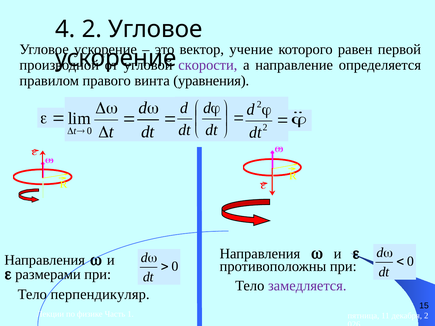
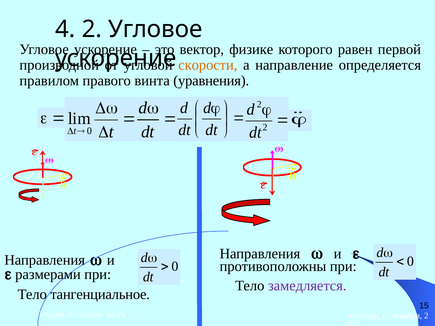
вектор учение: учение -> физике (251, 50)
скорости colour: purple -> orange (208, 65)
перпендикуляр: перпендикуляр -> тангенциальное (100, 295)
